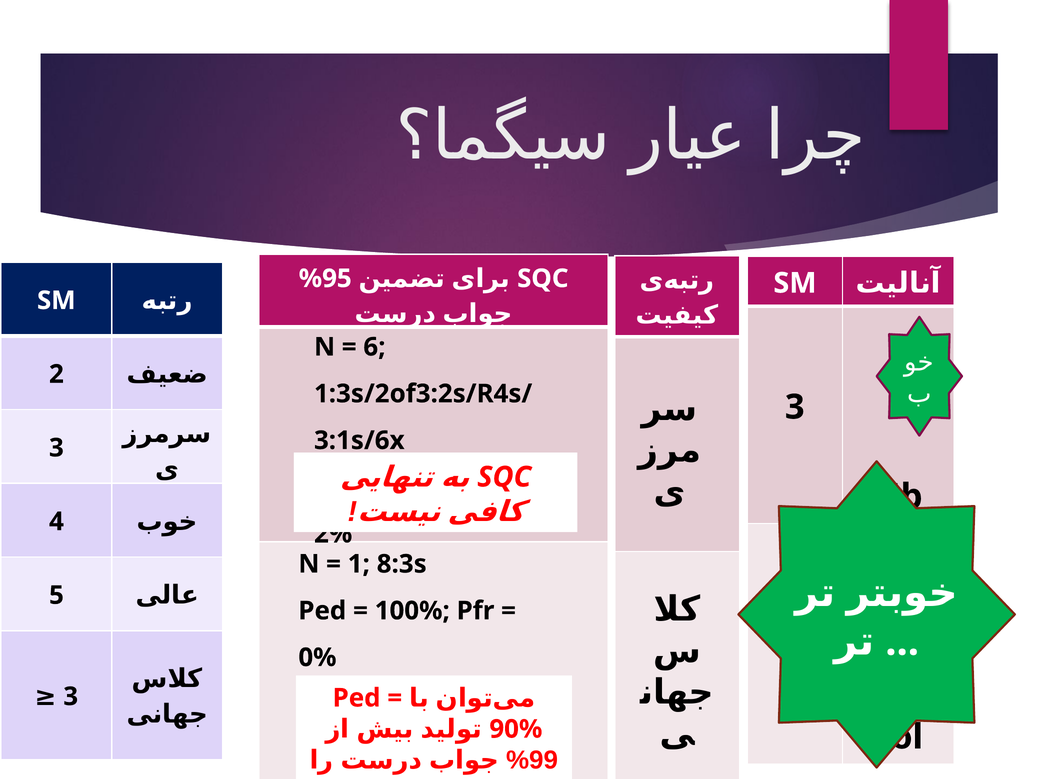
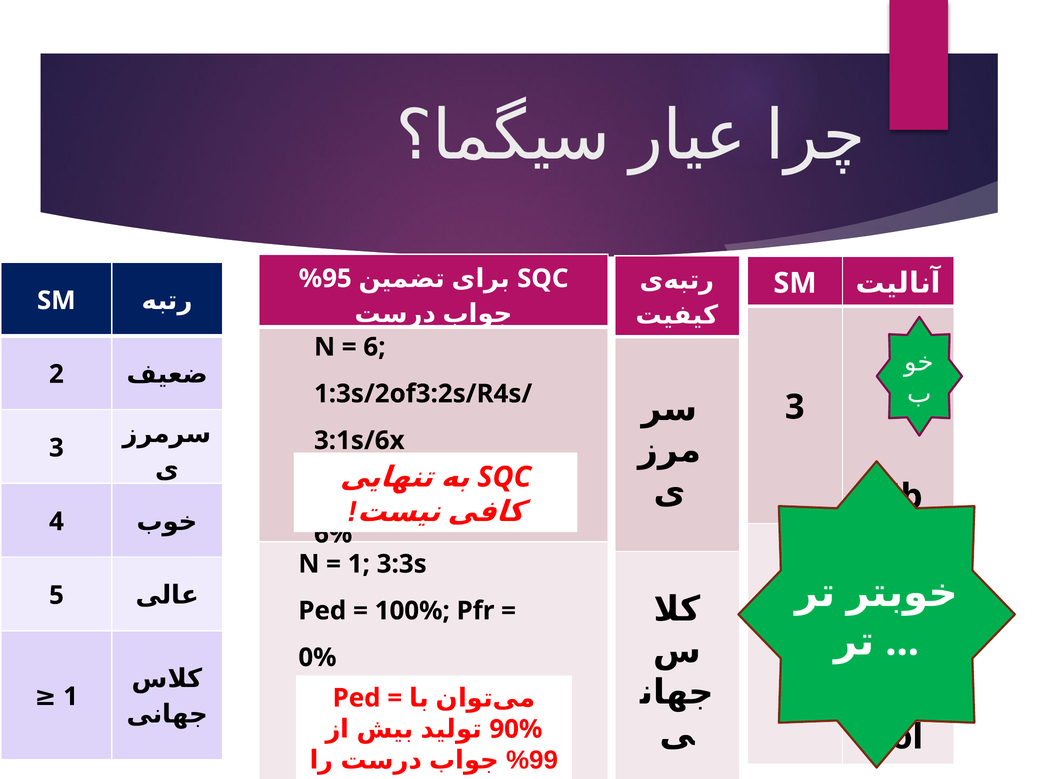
2%: 2% -> 6% (333, 534)
8:3s: 8:3s -> 3:3s (402, 564)
3: 3 -> 1 (71, 697)
